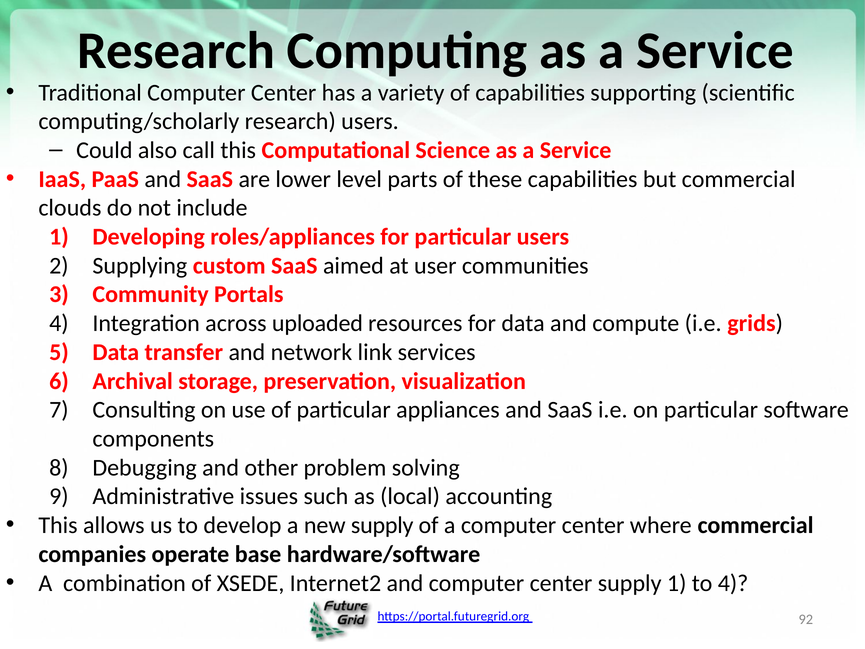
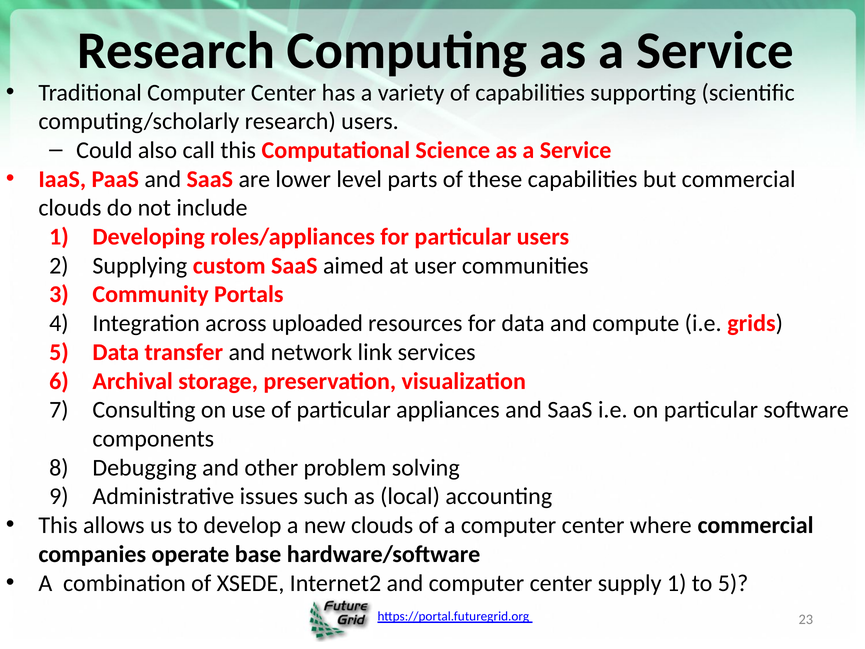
new supply: supply -> clouds (382, 525)
to 4: 4 -> 5 (733, 583)
92: 92 -> 23 (806, 619)
